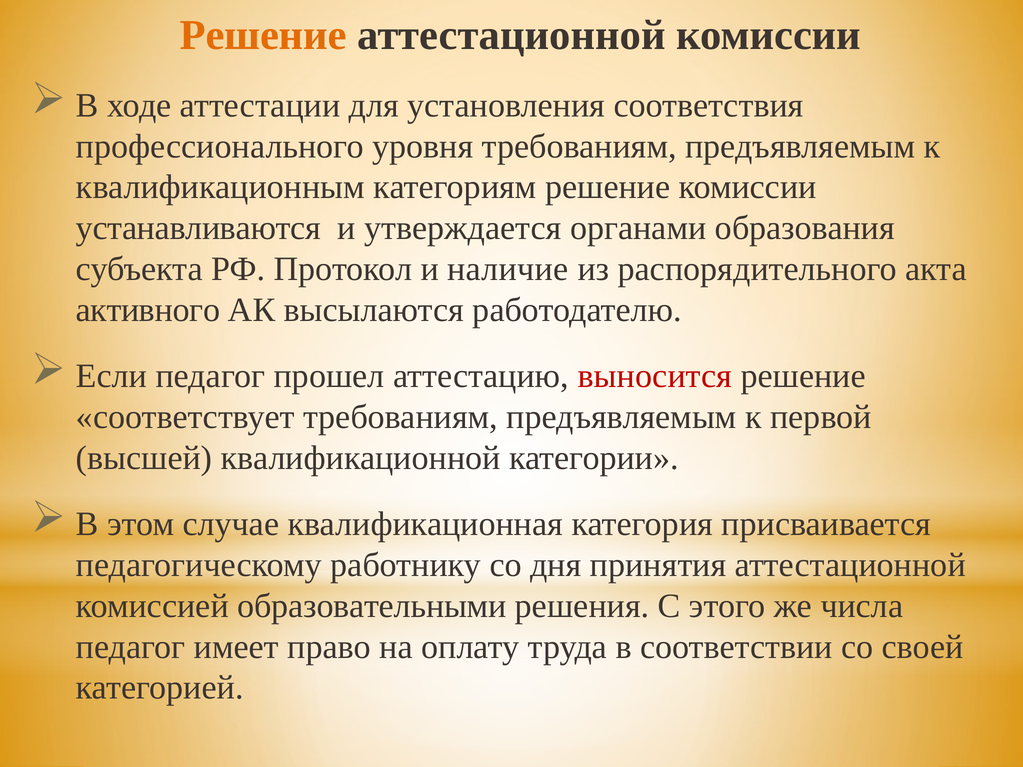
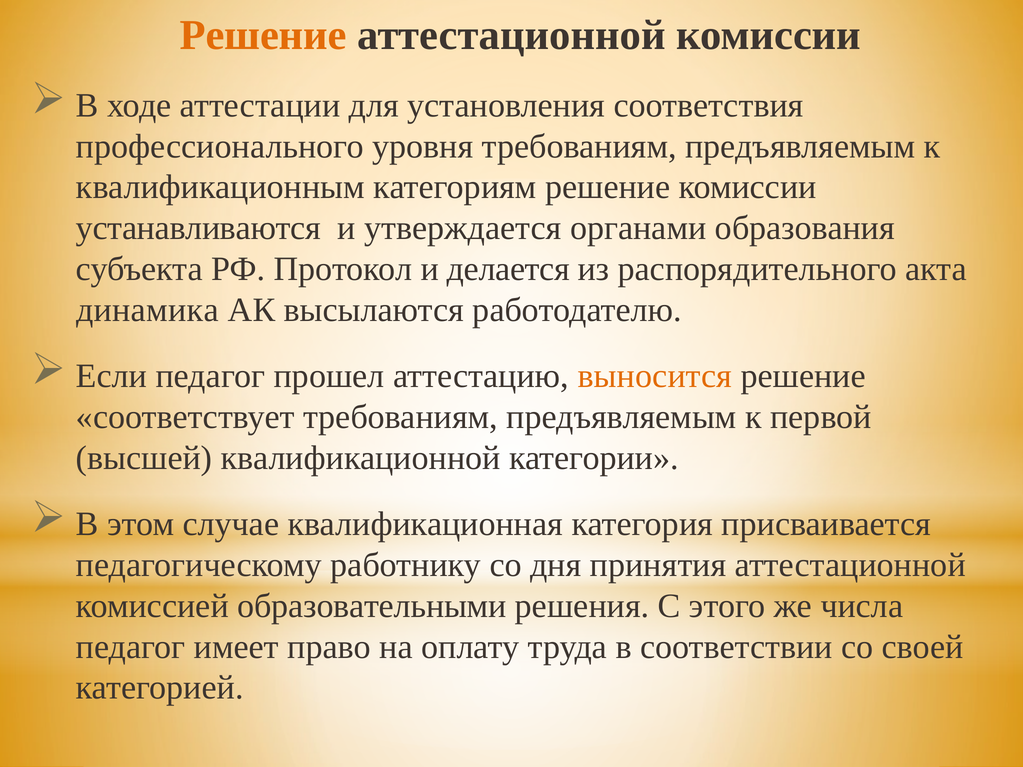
наличие: наличие -> делается (508, 269)
активного: активного -> динамика (147, 310)
выносится colour: red -> orange (655, 376)
